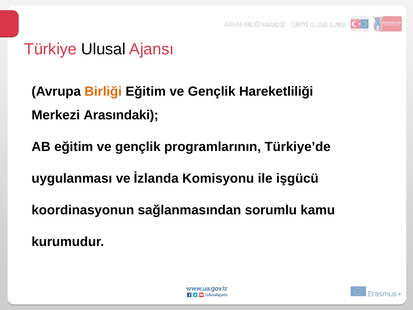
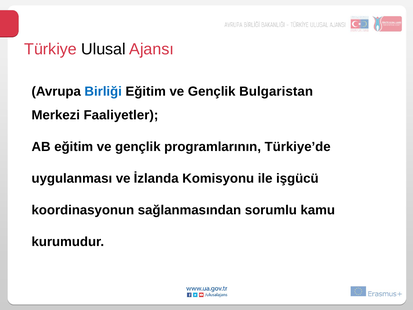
Birliği colour: orange -> blue (103, 91)
Hareketliliği: Hareketliliği -> Bulgaristan (276, 91)
Arasındaki: Arasındaki -> Faaliyetler (121, 115)
